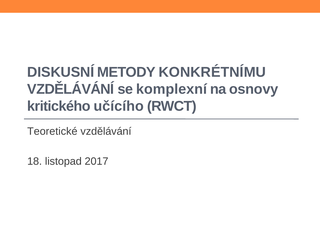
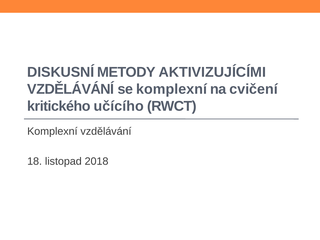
KONKRÉTNÍMU: KONKRÉTNÍMU -> AKTIVIZUJÍCÍMI (212, 72)
osnovy: osnovy -> cvičení (254, 89)
Teoretické: Teoretické -> Komplexní (52, 131)
2017: 2017 -> 2018 (97, 161)
